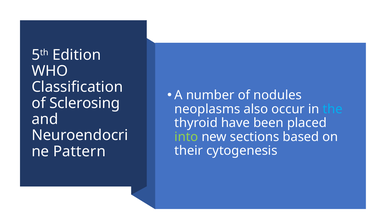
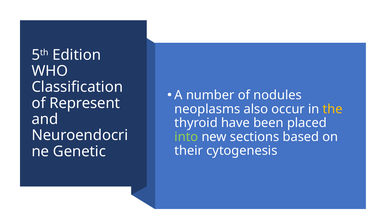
Sclerosing: Sclerosing -> Represent (85, 103)
the colour: light blue -> yellow (333, 109)
Pattern: Pattern -> Genetic (79, 151)
